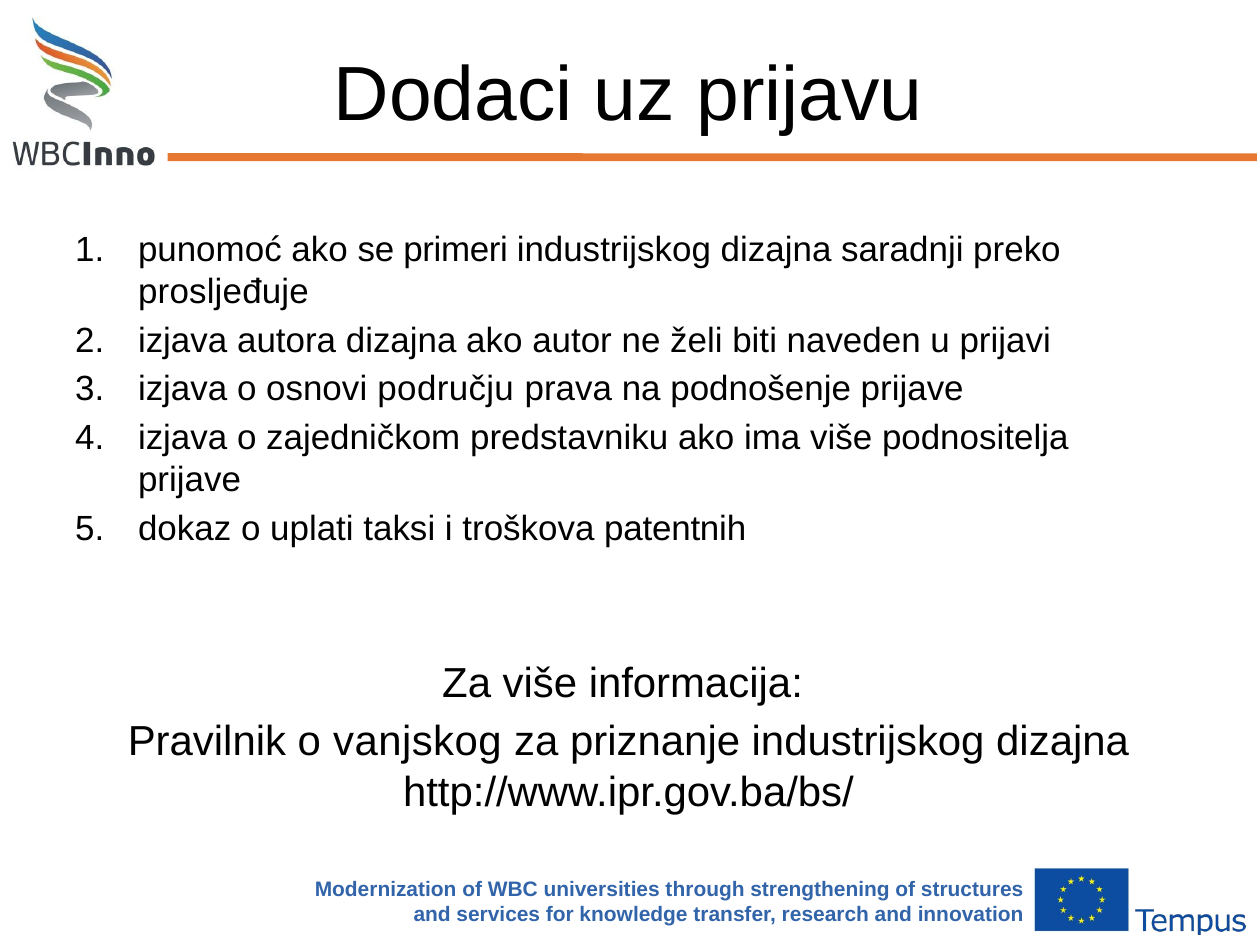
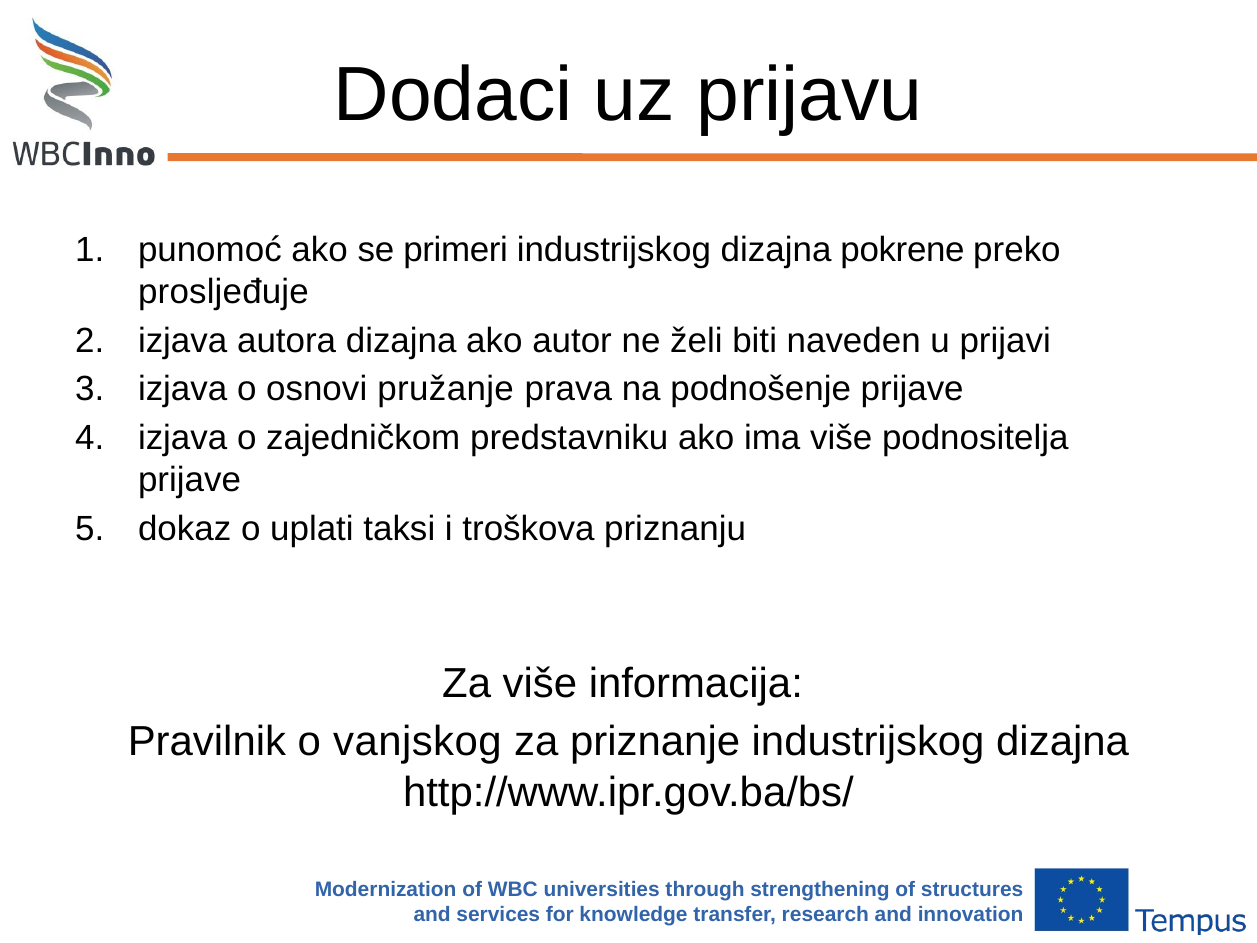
saradnji: saradnji -> pokrene (903, 250)
području: području -> pružanje (446, 389)
patentnih: patentnih -> priznanju (675, 529)
